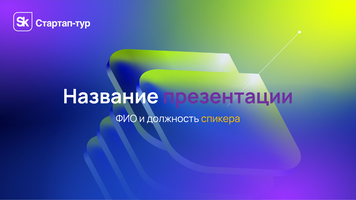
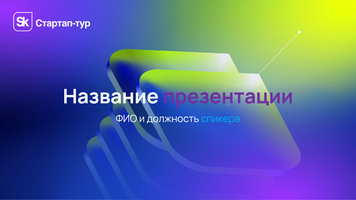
спикера colour: yellow -> light blue (221, 119)
